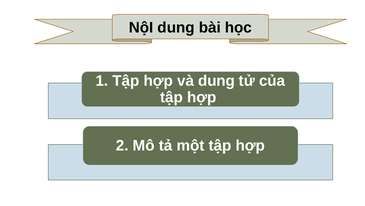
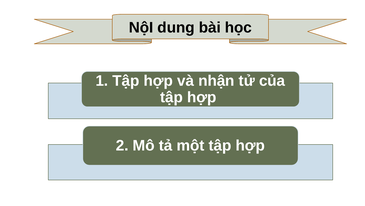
và dung: dung -> nhận (216, 81)
